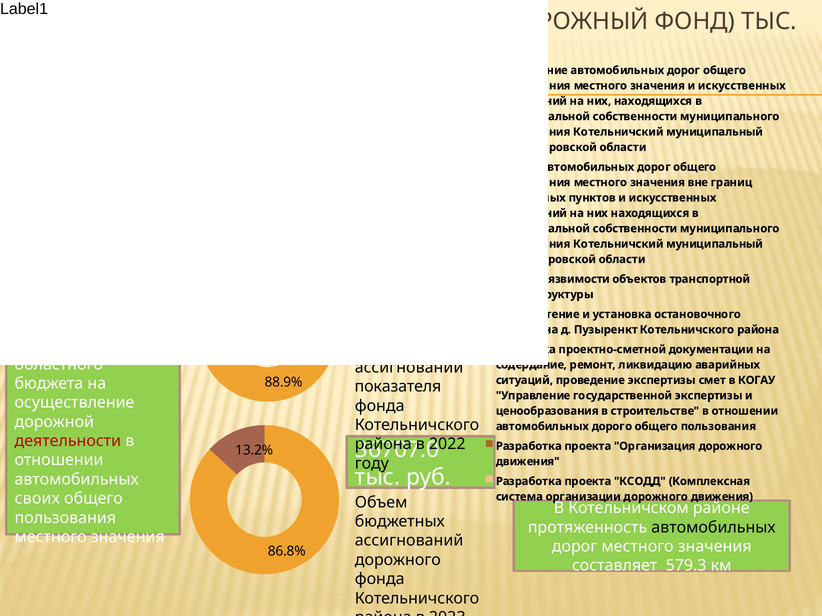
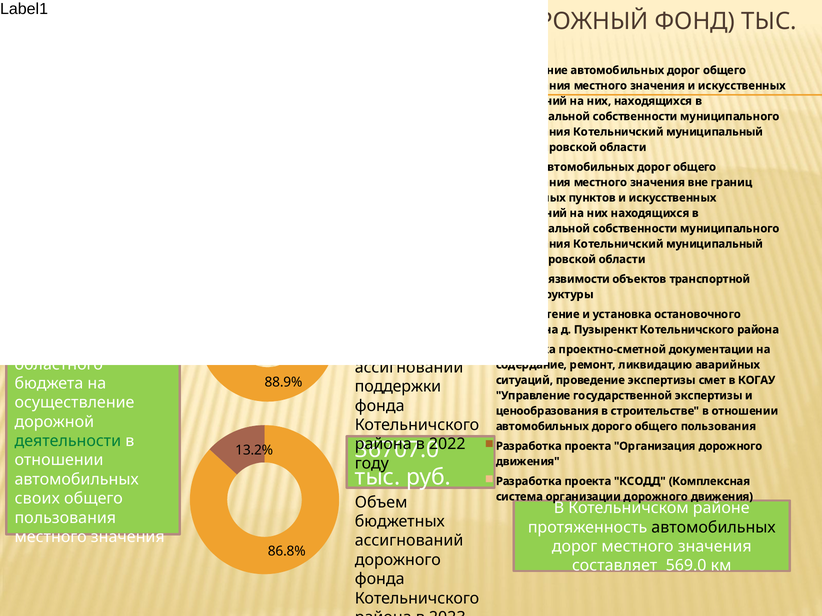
показателя: показателя -> поддержки (398, 387)
деятельности colour: red -> green (68, 441)
579.3: 579.3 -> 569.0 (686, 566)
